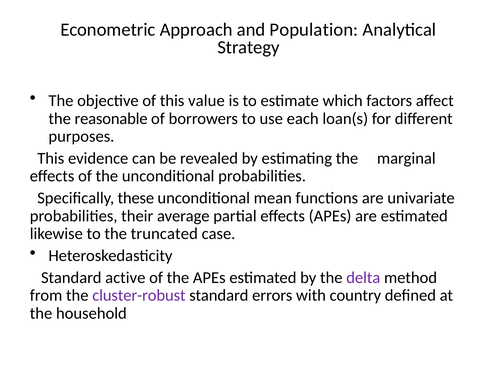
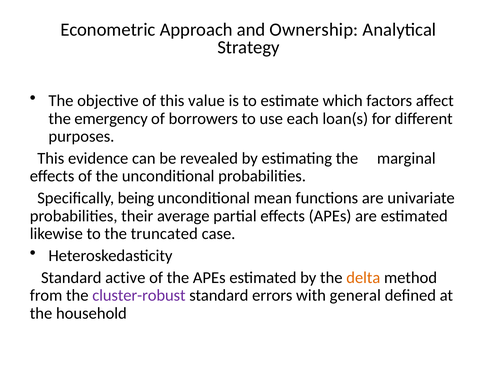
Population: Population -> Ownership (314, 30)
reasonable: reasonable -> emergency (111, 118)
these: these -> being (136, 198)
delta colour: purple -> orange (363, 277)
country: country -> general (355, 295)
